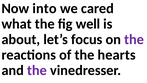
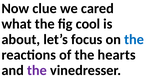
into: into -> clue (45, 8)
well: well -> cool (88, 24)
the colour: purple -> blue (134, 39)
